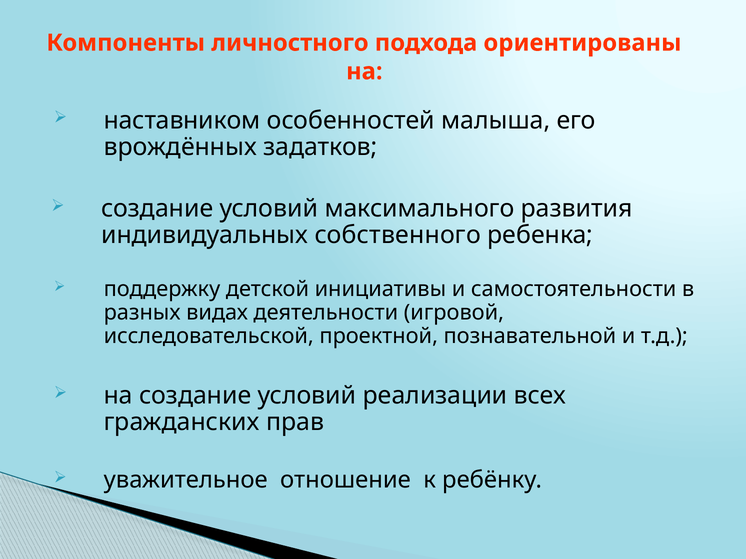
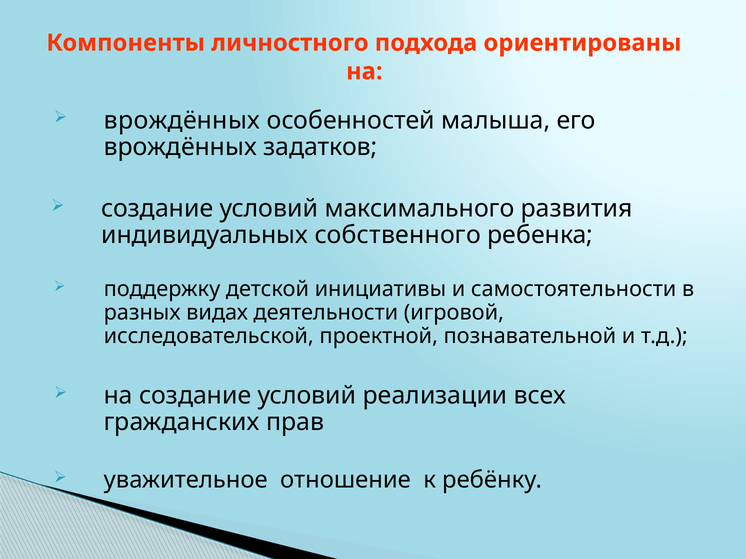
наставником: наставником -> врождённых (182, 120)
